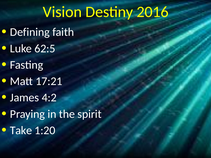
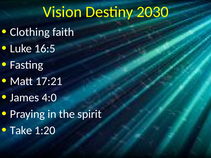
2016: 2016 -> 2030 (153, 12)
Defining: Defining -> Clothing (30, 32)
62:5: 62:5 -> 16:5 (45, 49)
4:2: 4:2 -> 4:0 (49, 98)
